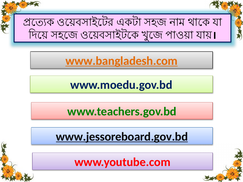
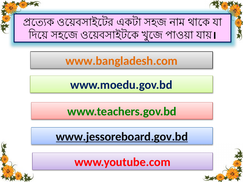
www.bangladesh.com underline: present -> none (122, 61)
